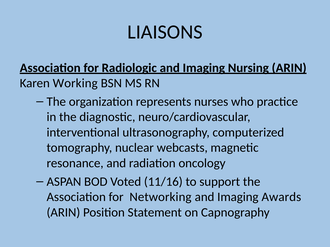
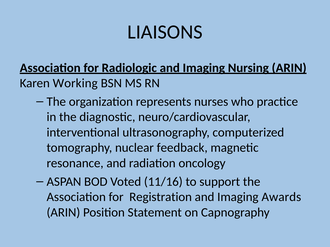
webcasts: webcasts -> feedback (182, 148)
Networking: Networking -> Registration (161, 197)
